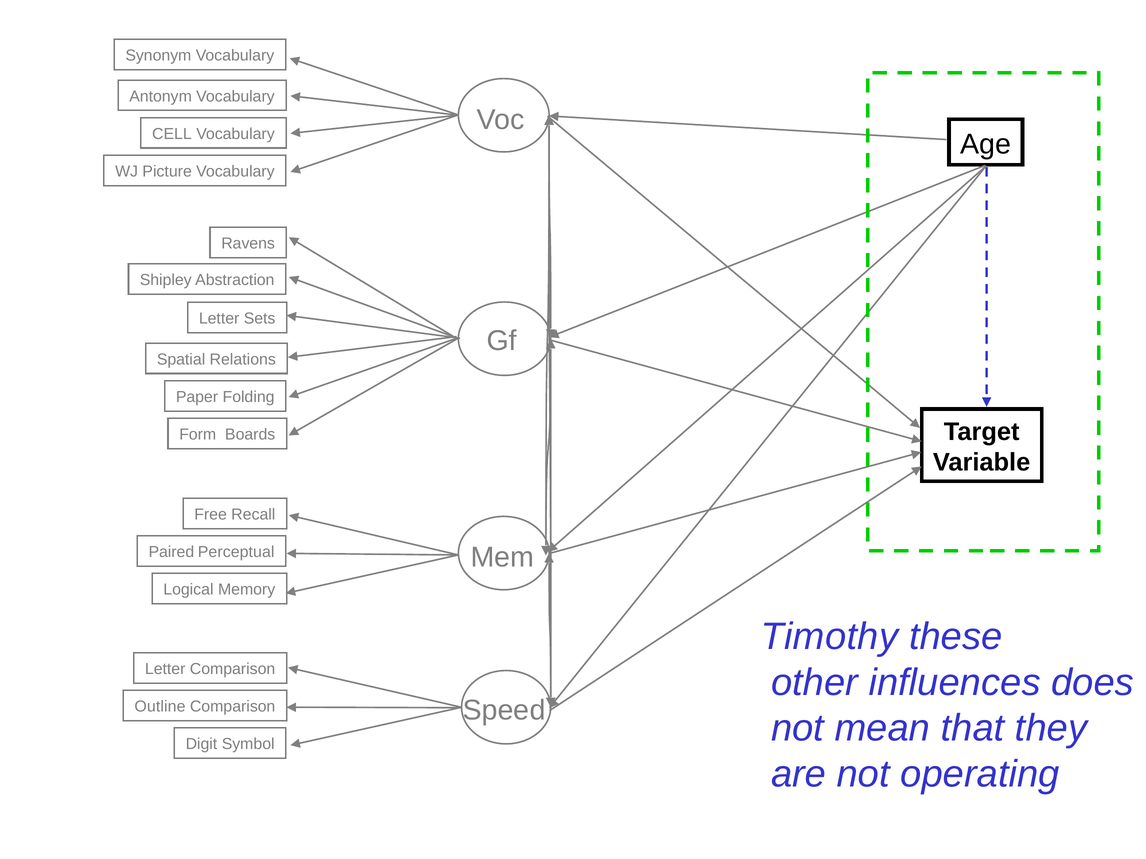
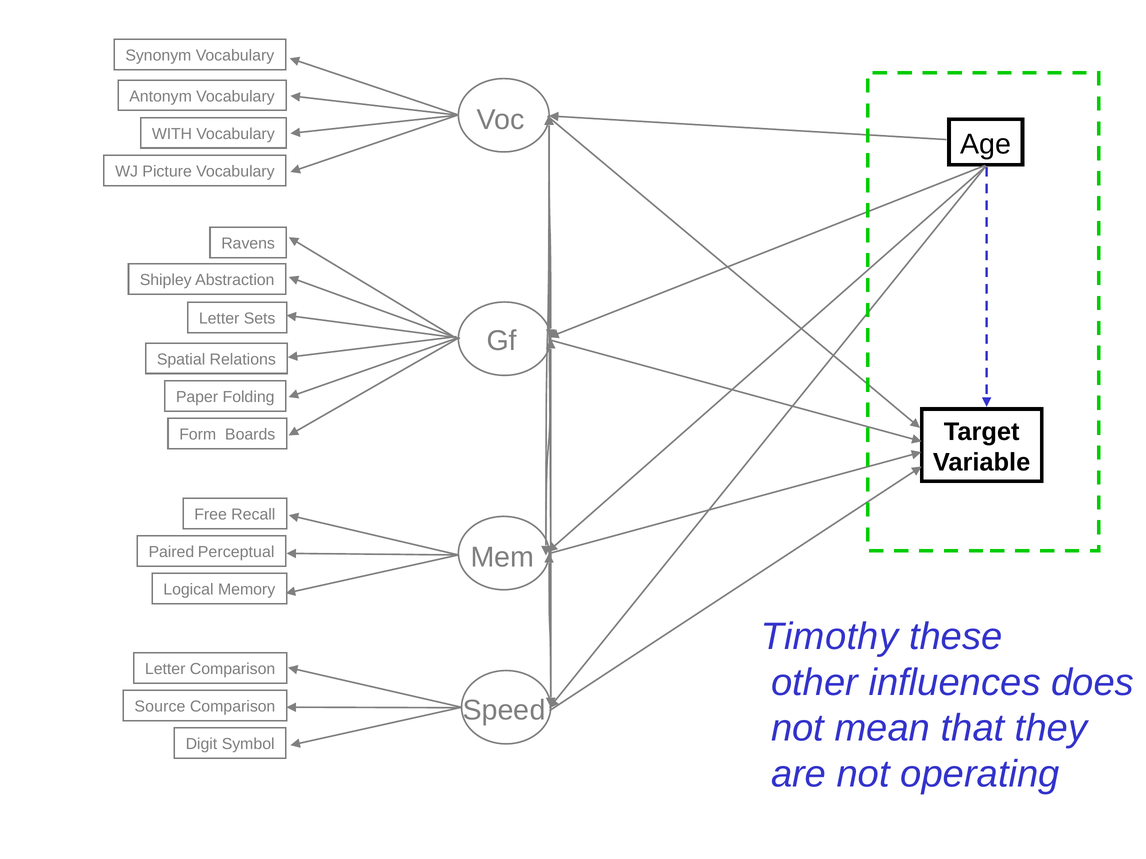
CELL: CELL -> WITH (172, 134)
Outline: Outline -> Source (160, 707)
